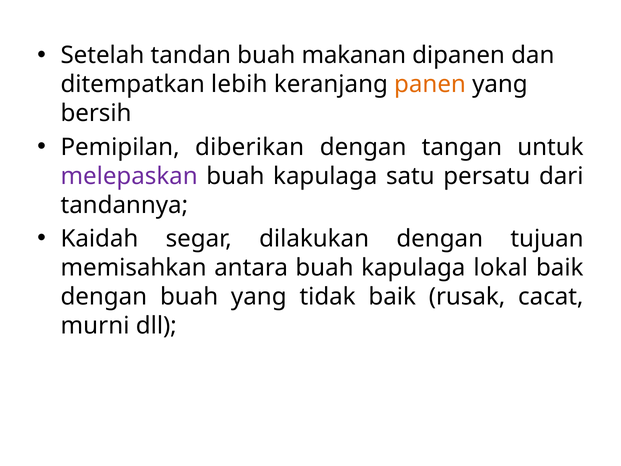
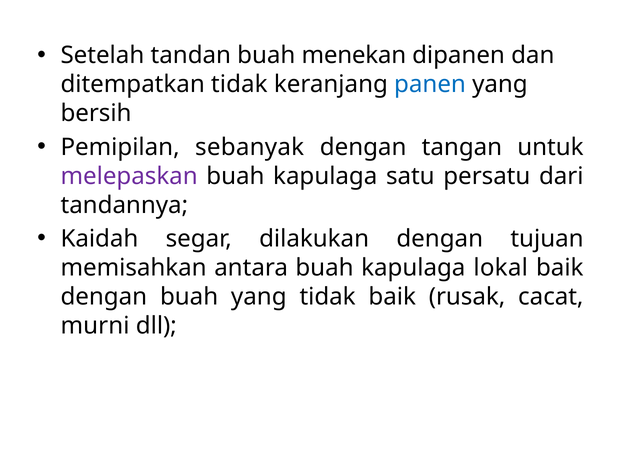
makanan: makanan -> menekan (354, 55)
ditempatkan lebih: lebih -> tidak (239, 84)
panen colour: orange -> blue (430, 84)
diberikan: diberikan -> sebanyak (250, 147)
